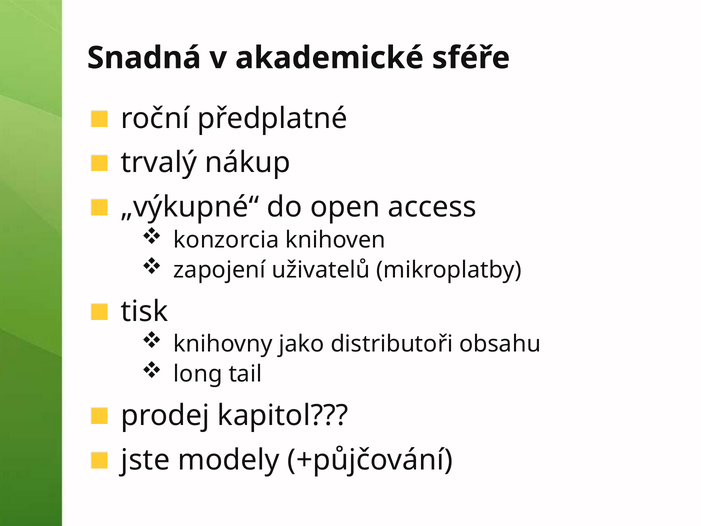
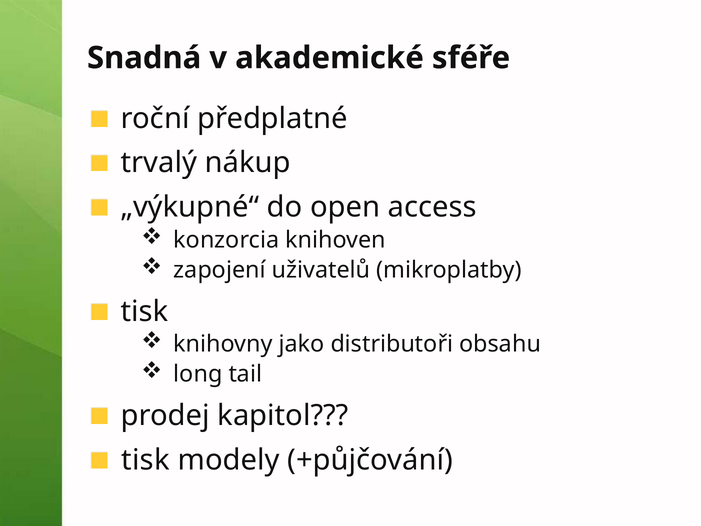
jste: jste -> tisk (146, 460)
